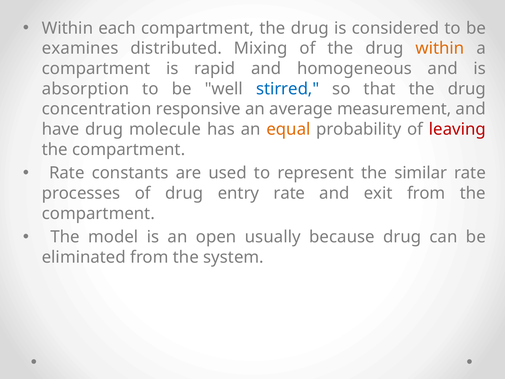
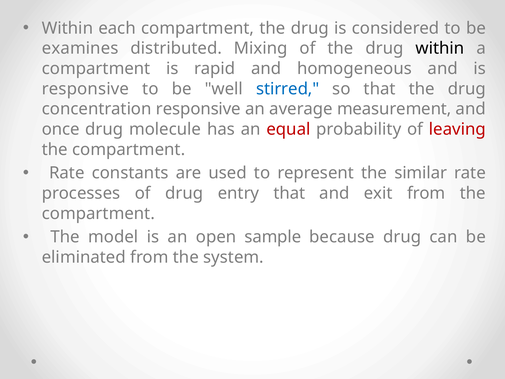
within colour: orange -> black (440, 48)
absorption: absorption -> responsive (85, 89)
have: have -> once (61, 129)
equal colour: orange -> red (288, 129)
entry rate: rate -> that (289, 193)
usually: usually -> sample (273, 237)
